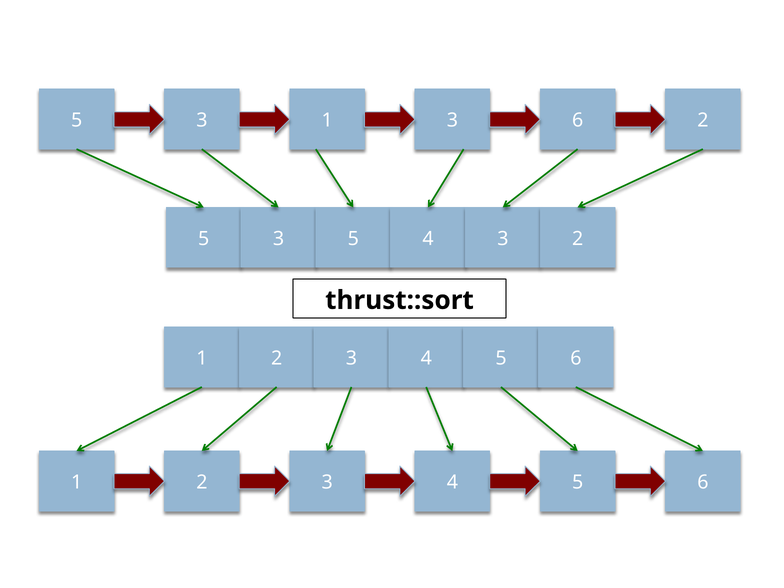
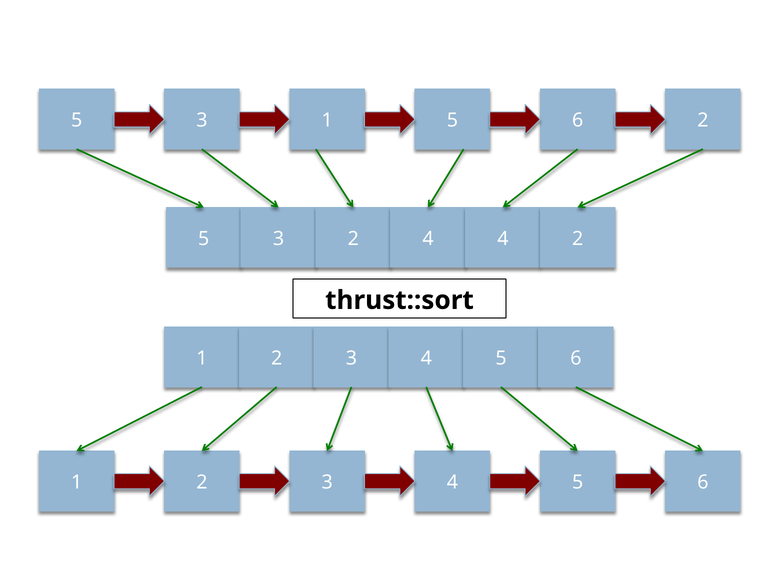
1 3: 3 -> 5 (452, 120)
3 5: 5 -> 2 (353, 239)
4 3: 3 -> 4 (503, 239)
